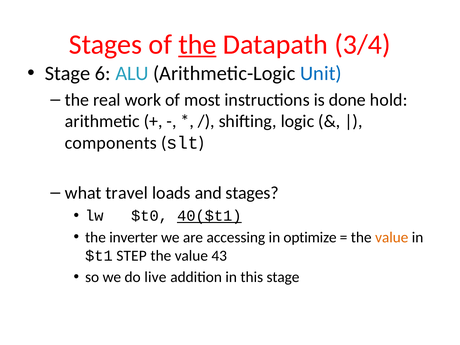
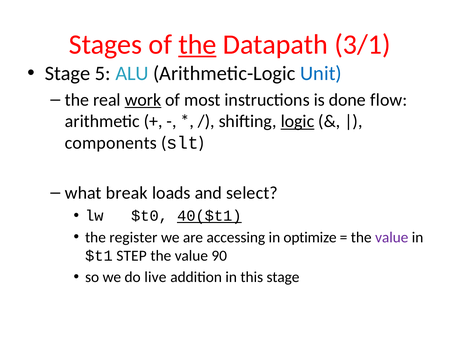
3/4: 3/4 -> 3/1 (363, 45)
6: 6 -> 5 (103, 73)
work underline: none -> present (143, 100)
hold: hold -> flow (389, 100)
logic underline: none -> present (298, 121)
travel: travel -> break (127, 193)
and stages: stages -> select (252, 193)
inverter: inverter -> register (133, 237)
value colour: orange -> purple (392, 237)
43: 43 -> 90 (219, 256)
